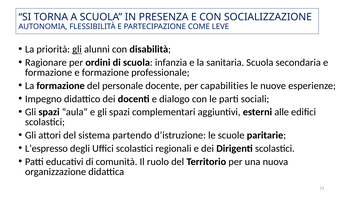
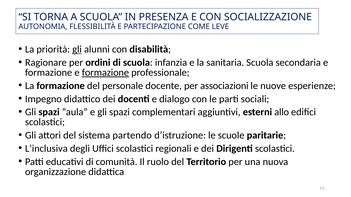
formazione underline: none -> present (105, 73)
capabilities: capabilities -> associazioni (224, 86)
alle: alle -> allo (282, 112)
L’espresso: L’espresso -> L’inclusiva (46, 149)
